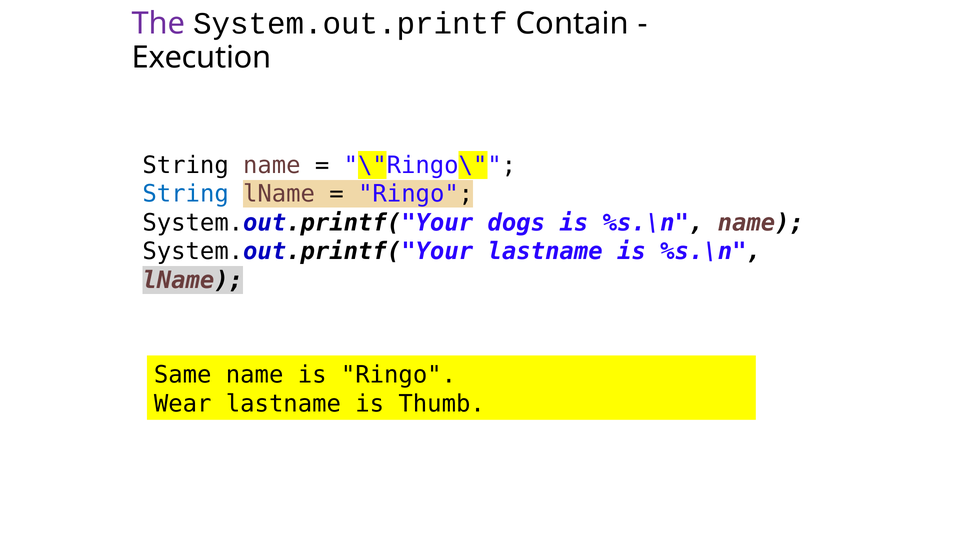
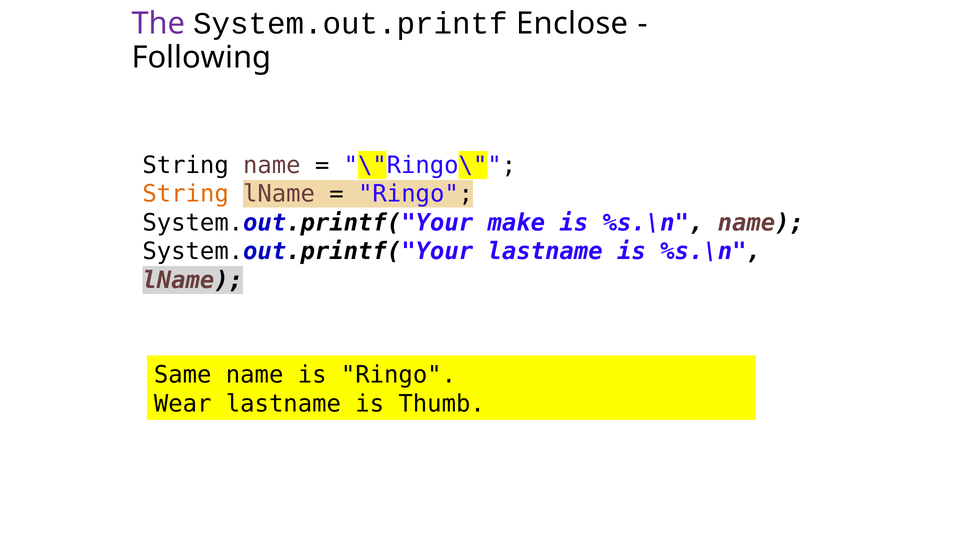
Contain: Contain -> Enclose (572, 23)
Execution: Execution -> Following (201, 58)
String colour: blue -> orange (186, 194)
dogs: dogs -> make (516, 223)
